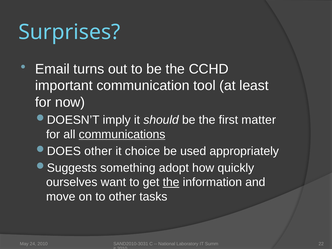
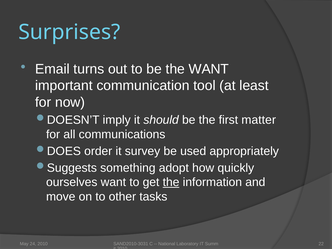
the CCHD: CCHD -> WANT (209, 69)
communications underline: present -> none (122, 134)
other: other -> order (98, 151)
choice: choice -> survey (143, 151)
